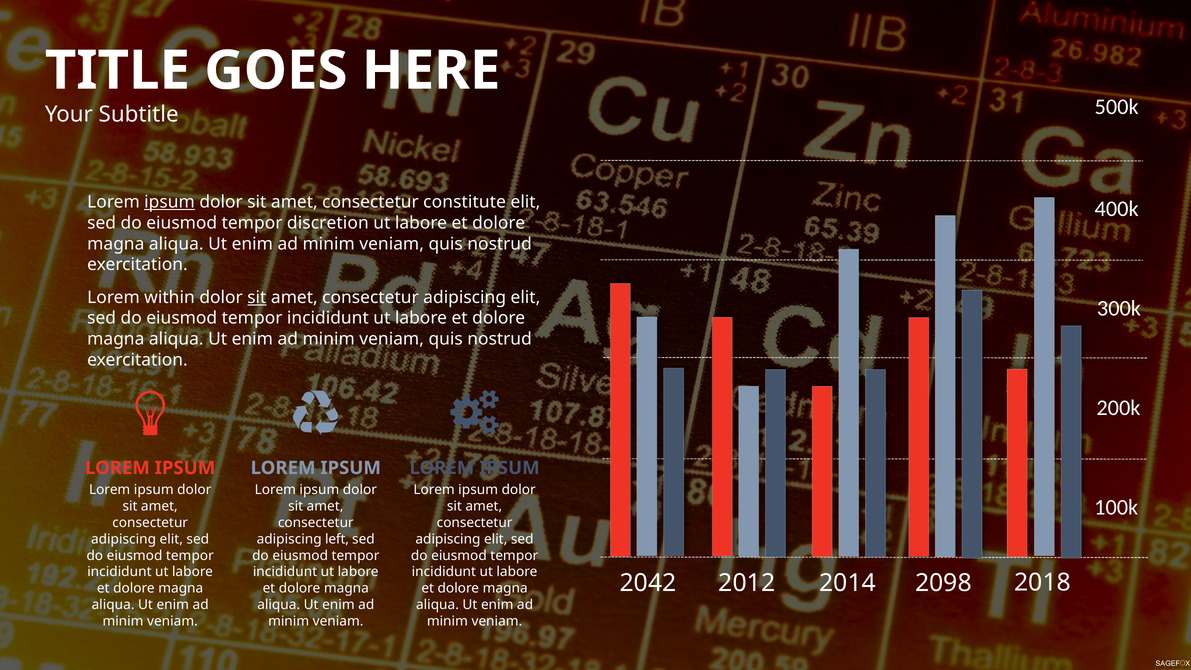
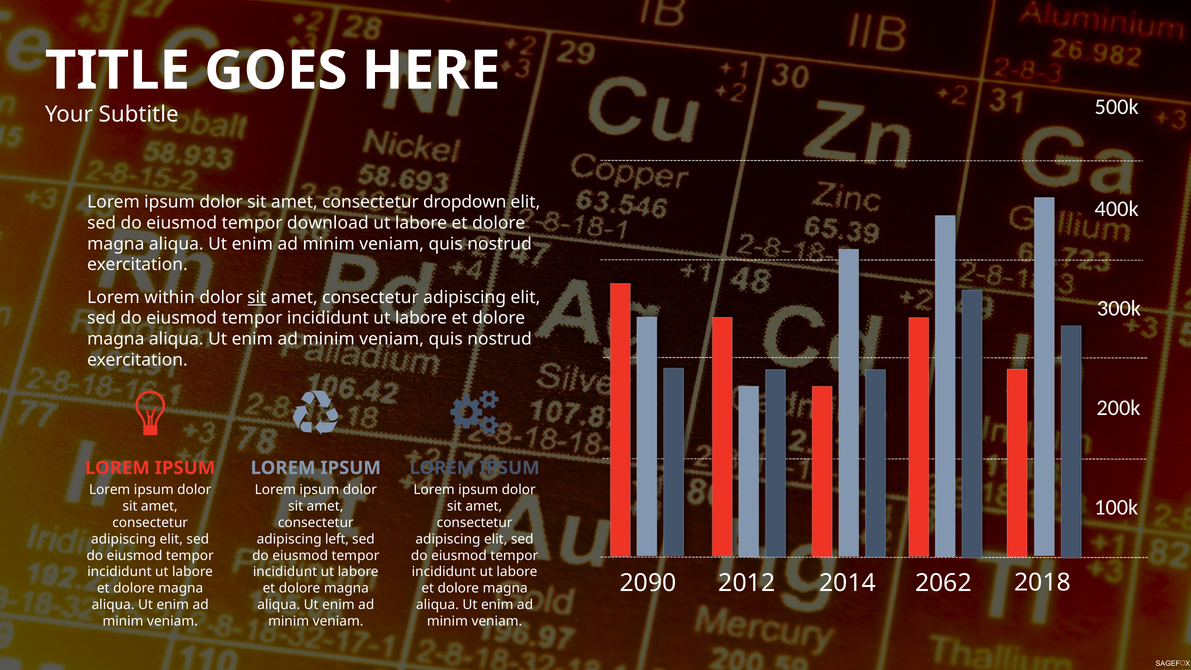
ipsum underline: present -> none (170, 202)
constitute: constitute -> dropdown (465, 202)
discretion: discretion -> download (328, 223)
2042: 2042 -> 2090 (648, 583)
2098: 2098 -> 2062 (943, 583)
